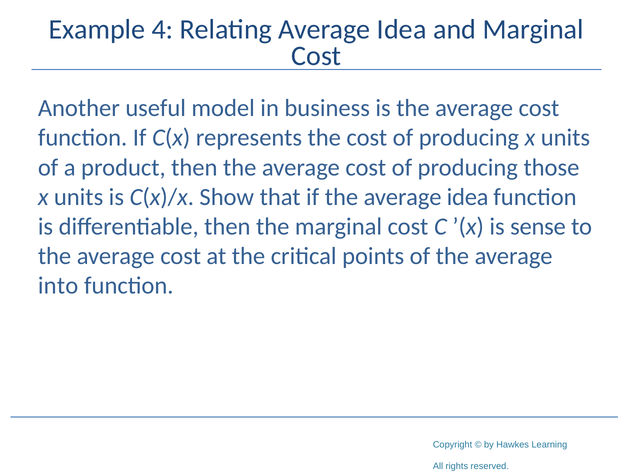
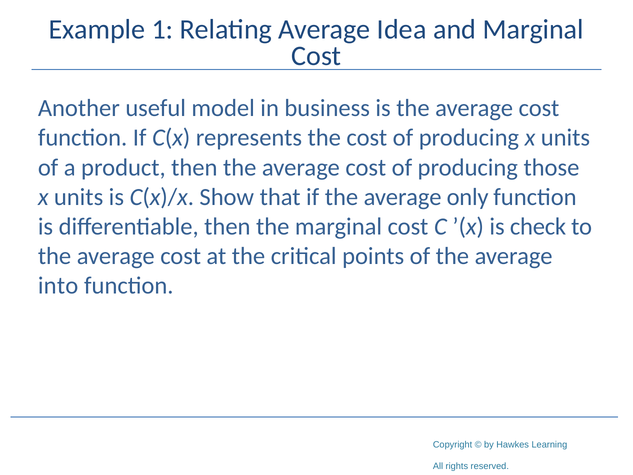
4: 4 -> 1 (163, 29)
the average idea: idea -> only (468, 197)
sense: sense -> check (538, 226)
